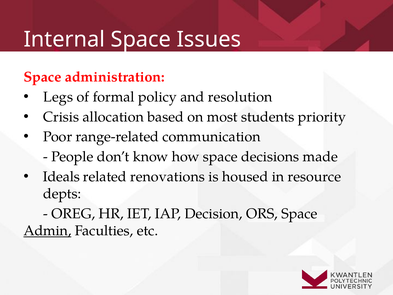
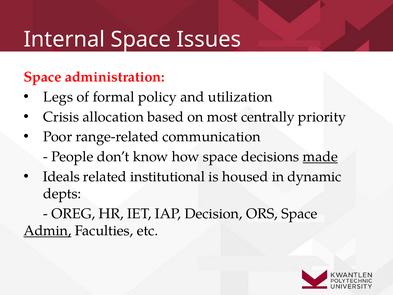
resolution: resolution -> utilization (240, 97)
students: students -> centrally (268, 117)
made underline: none -> present (320, 157)
renovations: renovations -> institutional (168, 176)
resource: resource -> dynamic (314, 176)
